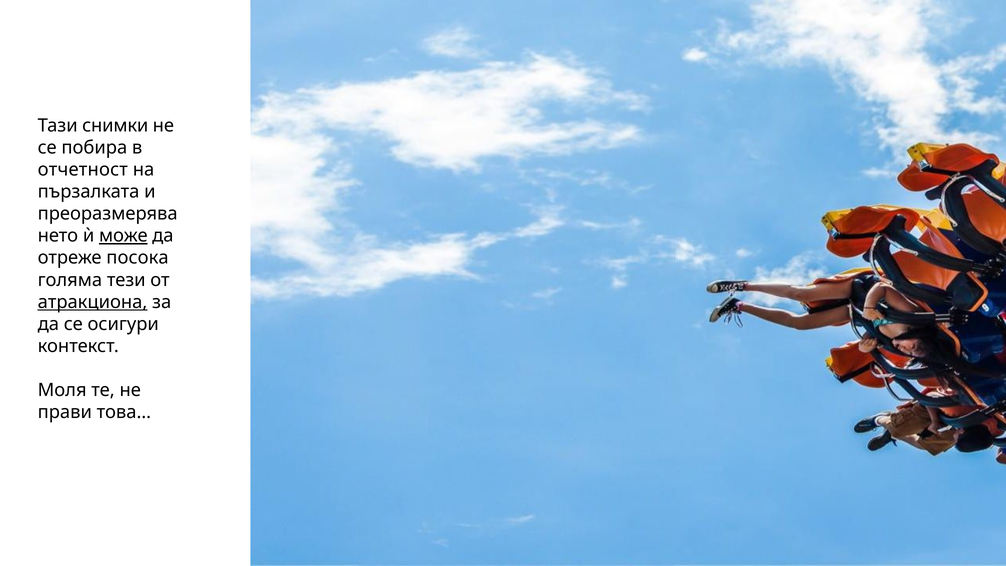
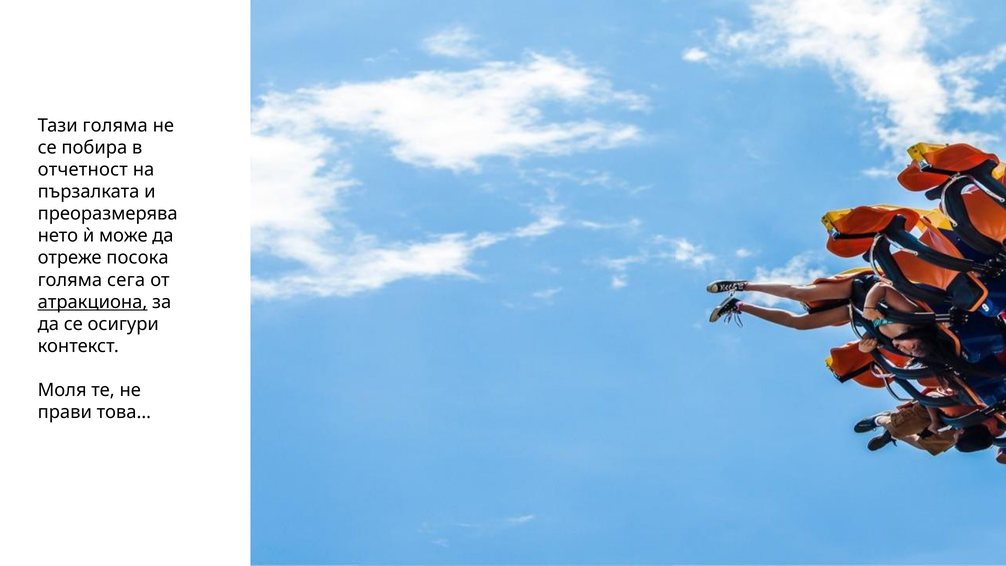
Тази снимки: снимки -> голяма (115, 125)
може underline: present -> none (123, 236)
тези: тези -> сега (126, 280)
